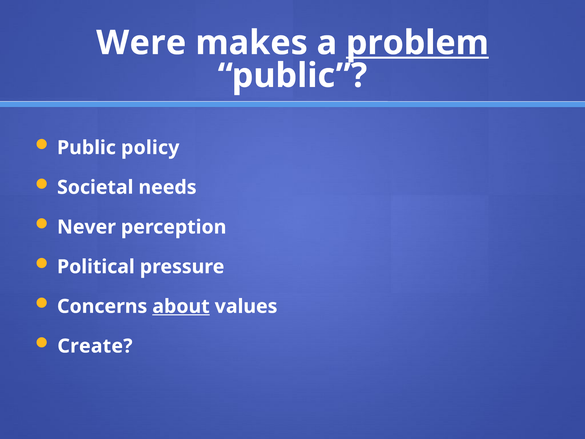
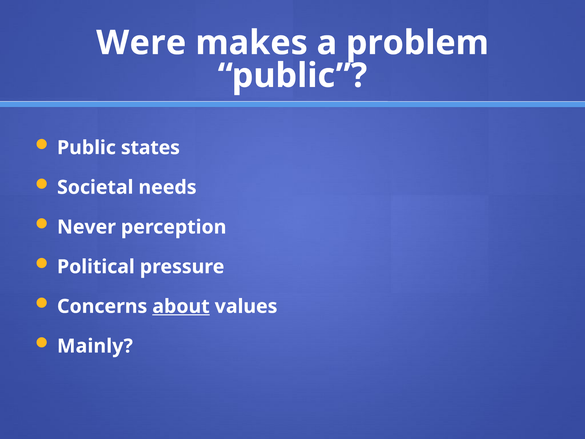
problem underline: present -> none (417, 43)
policy: policy -> states (150, 148)
Create: Create -> Mainly (95, 346)
